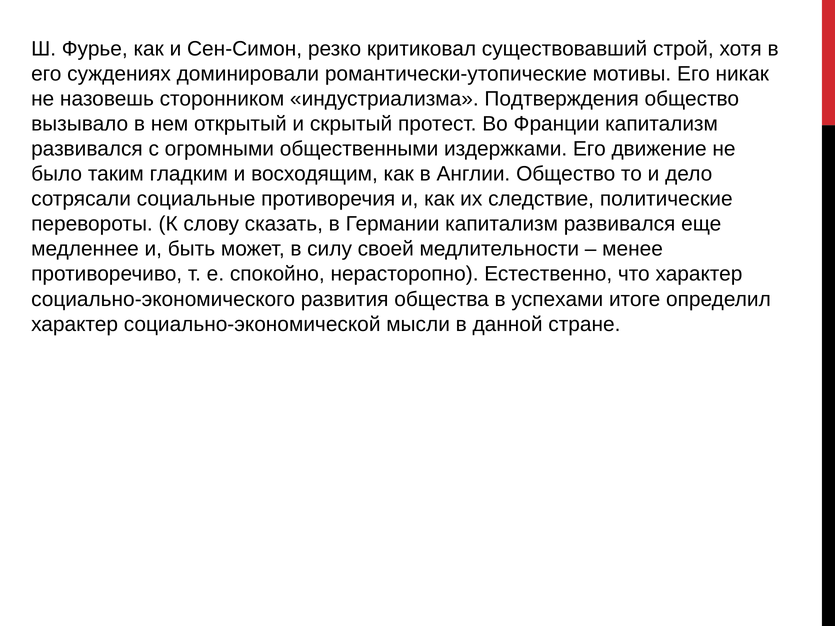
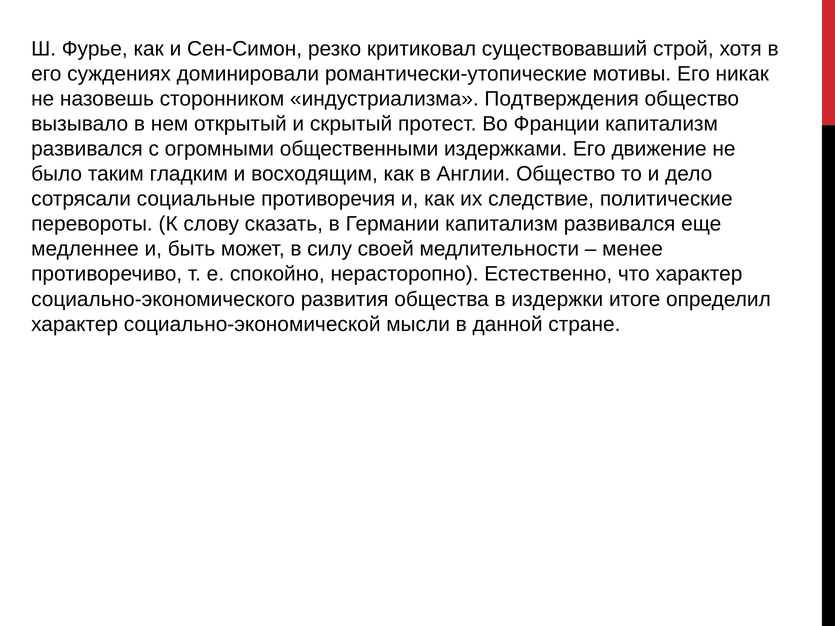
успехами: успехами -> издержки (557, 299)
